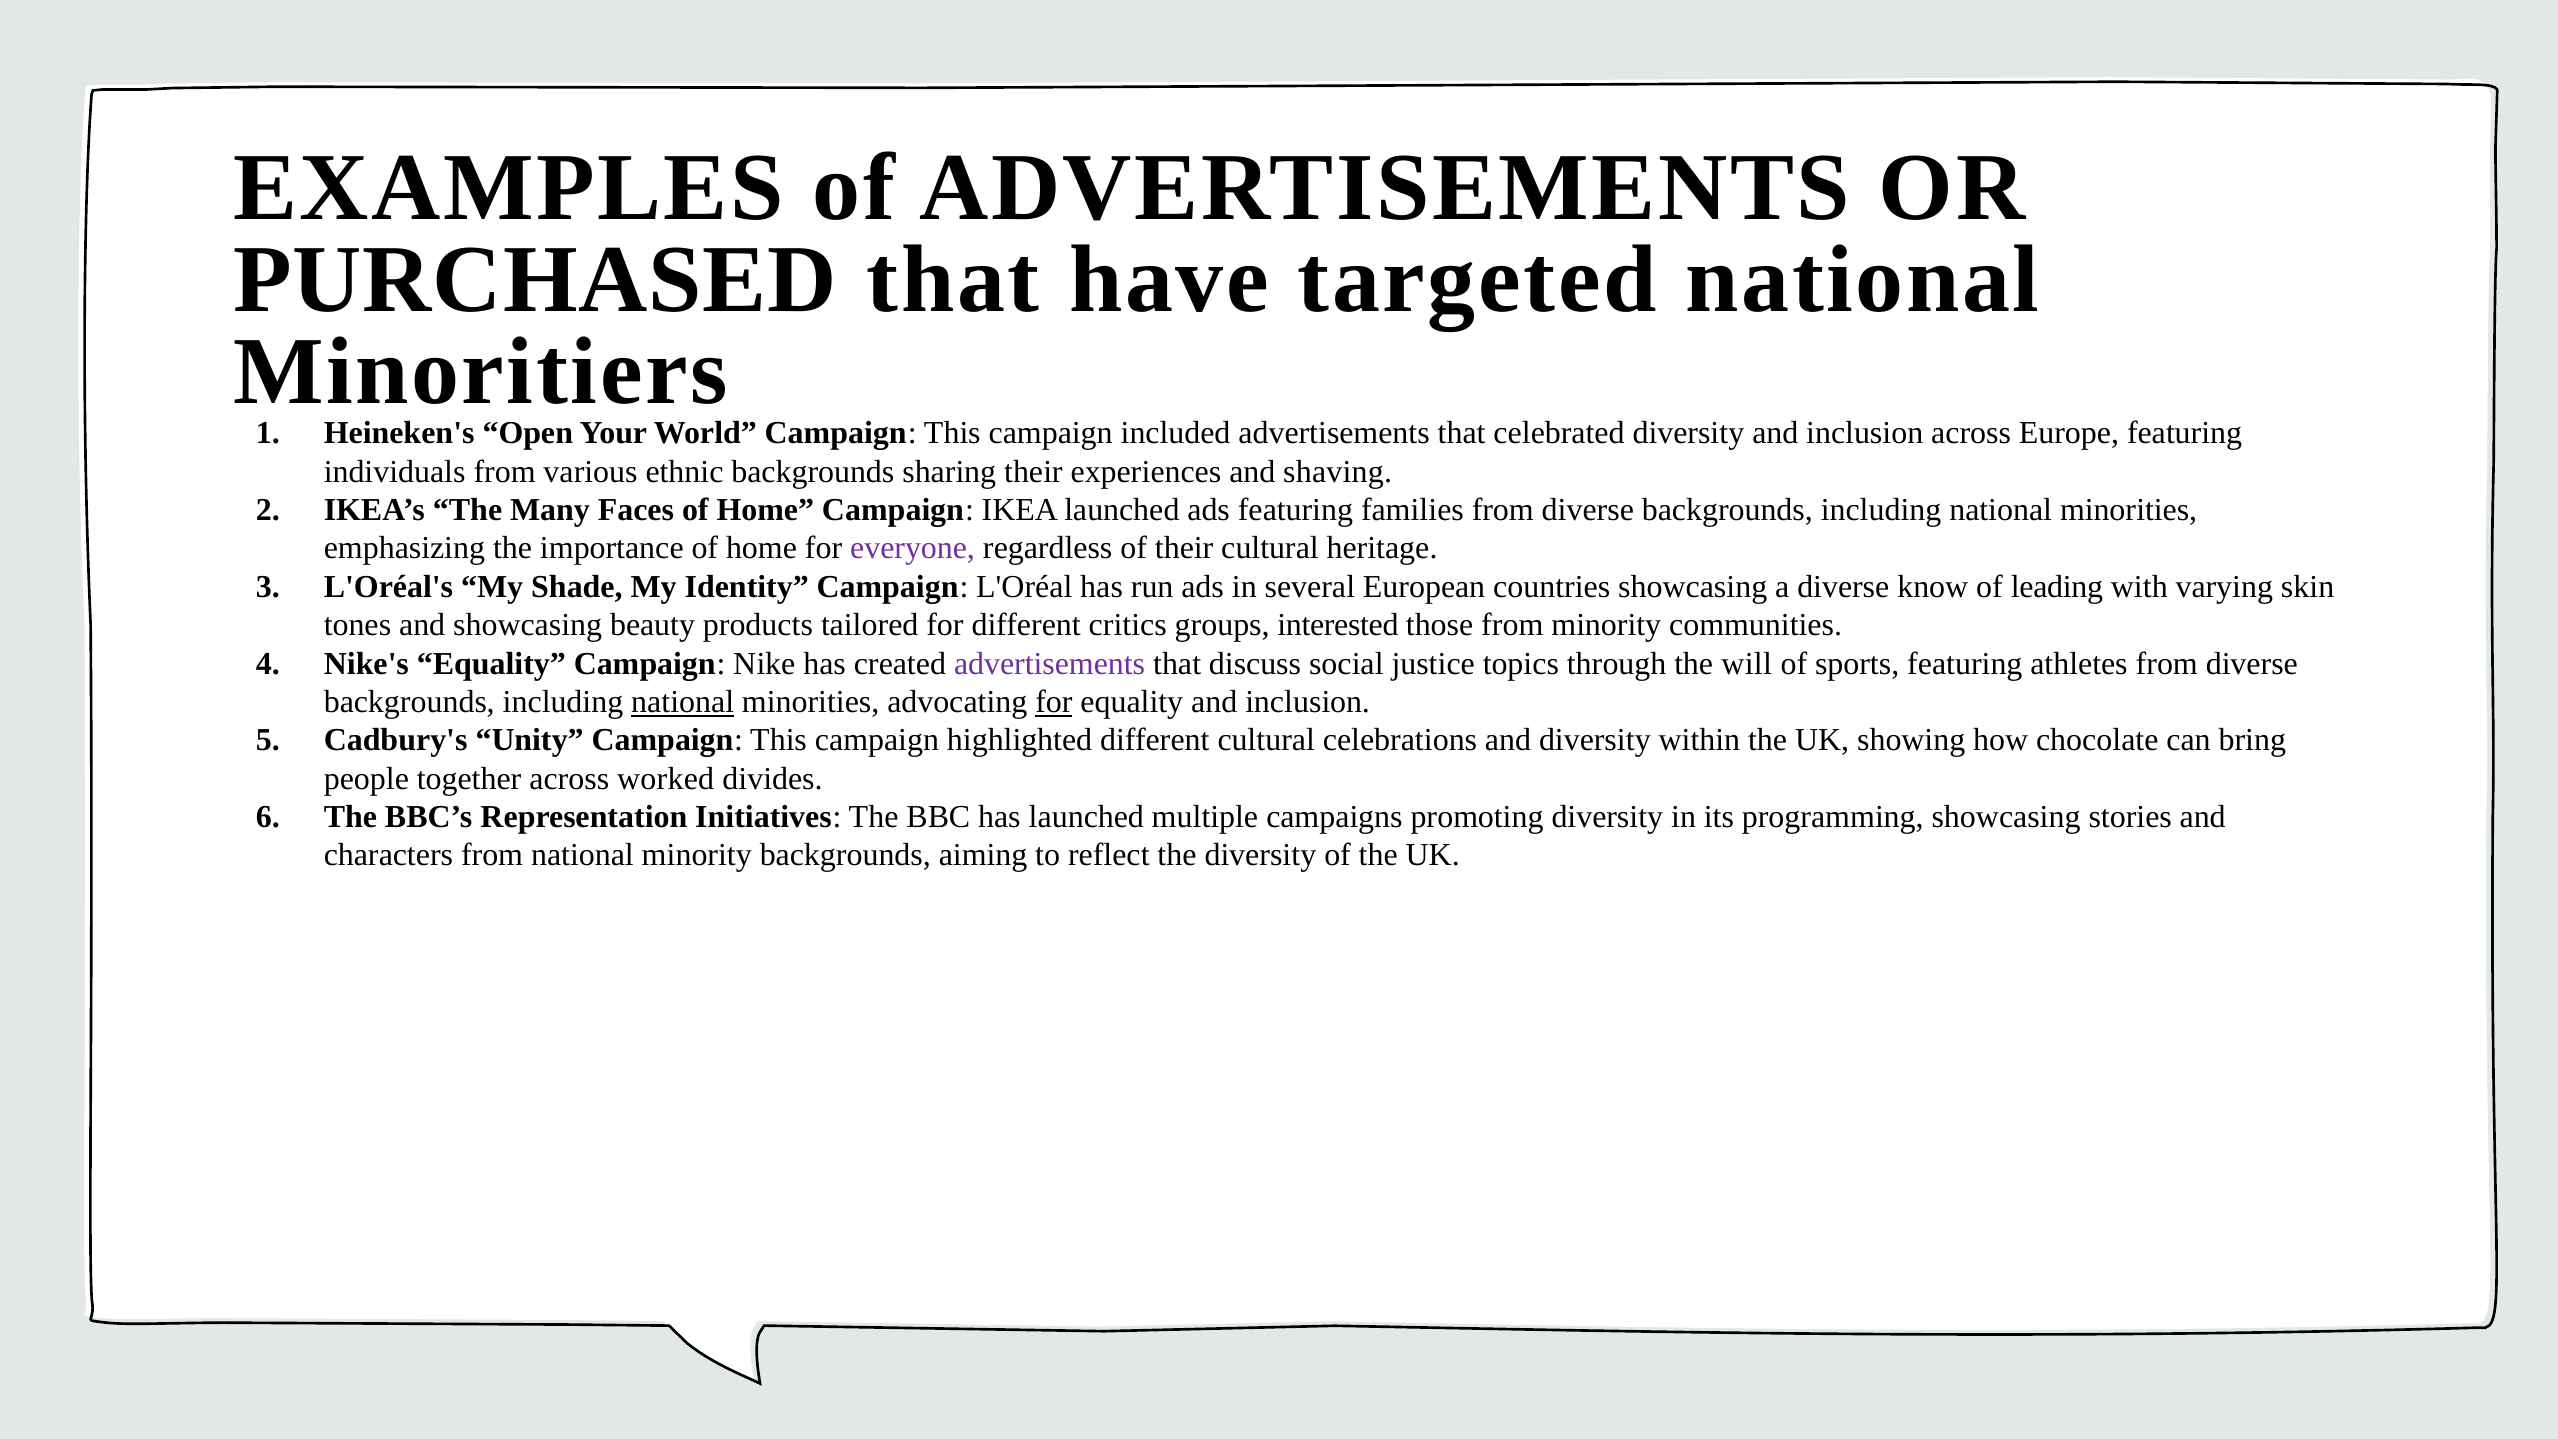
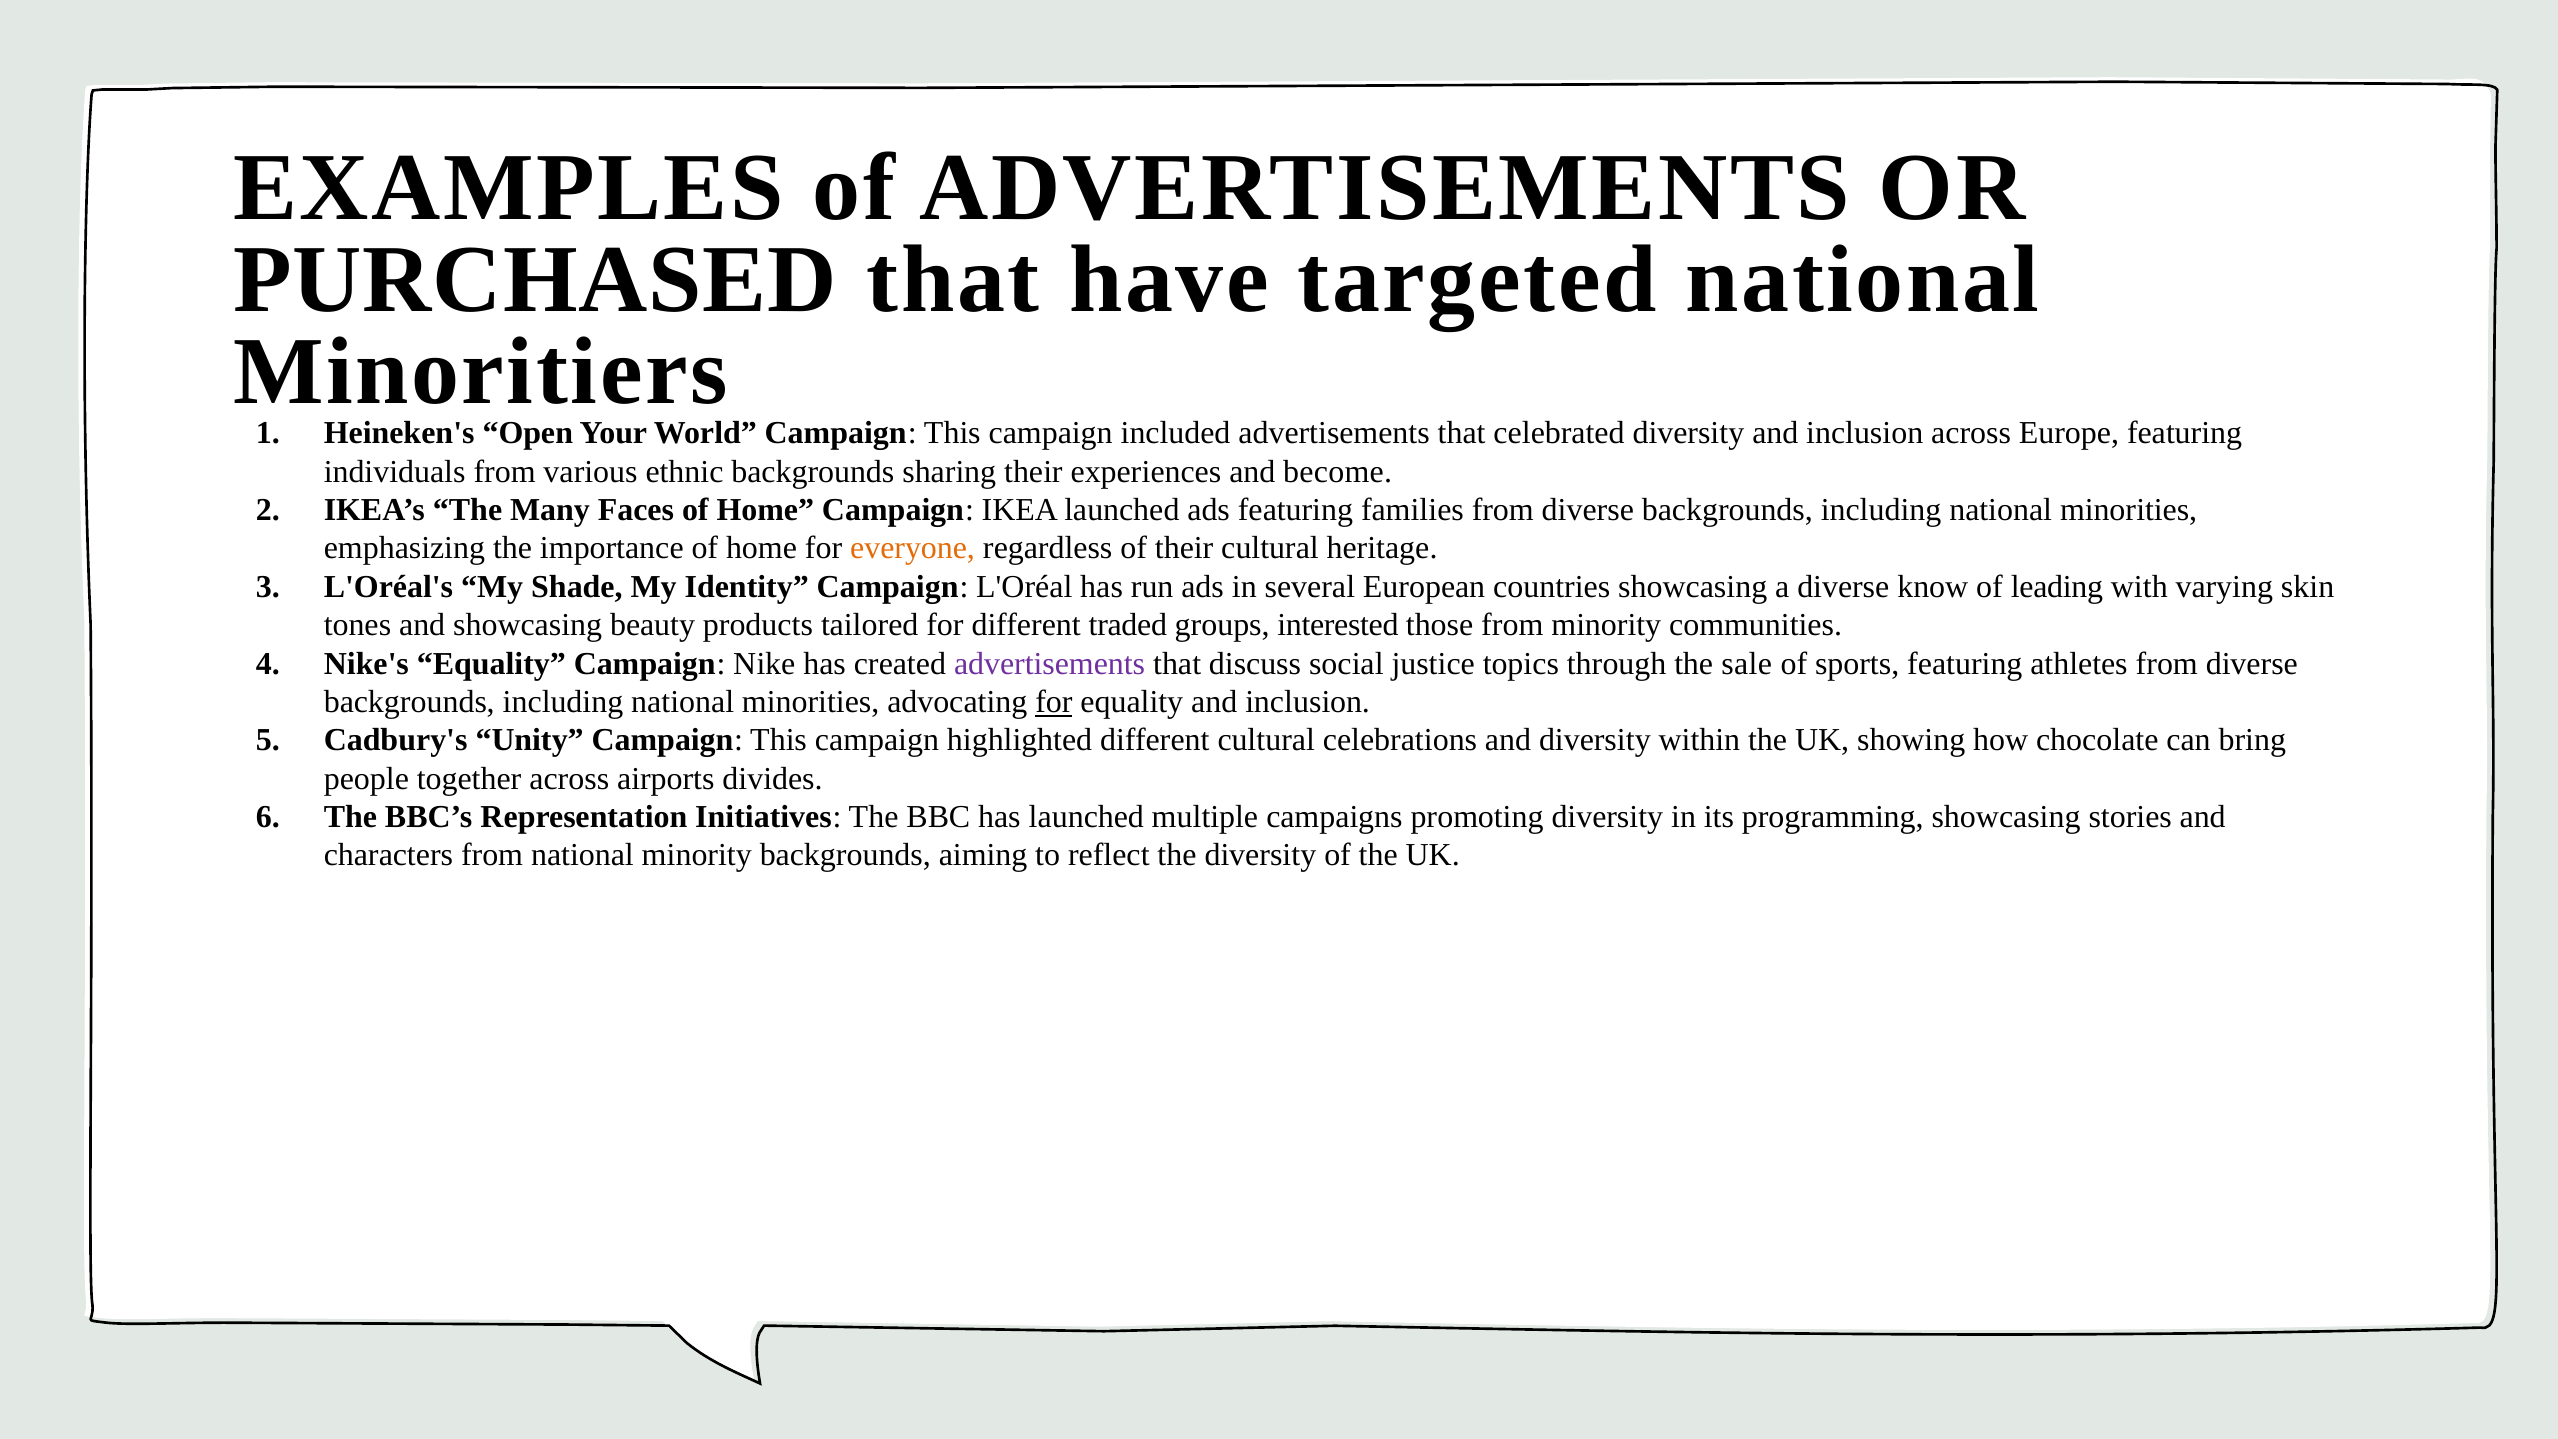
shaving: shaving -> become (1338, 472)
everyone colour: purple -> orange (913, 548)
critics: critics -> traded (1128, 625)
will: will -> sale (1747, 663)
national underline: present -> none (683, 702)
worked: worked -> airports (666, 779)
